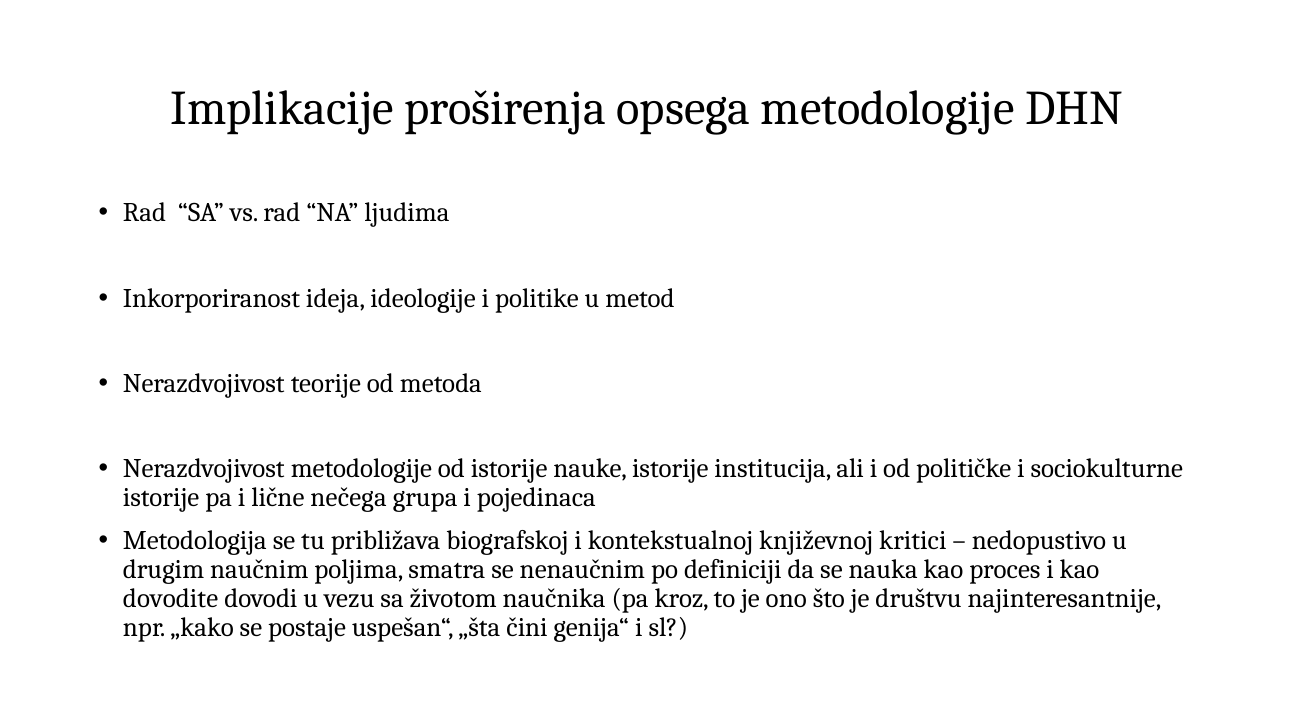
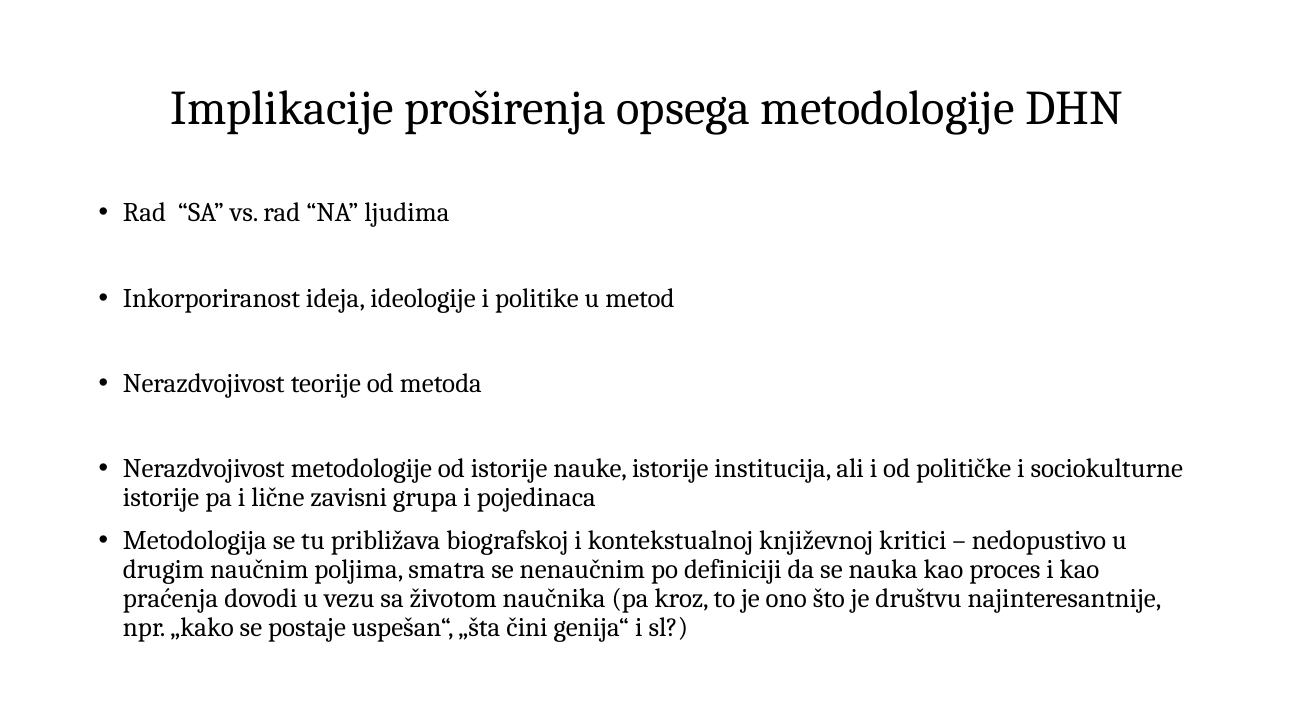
nečega: nečega -> zavisni (349, 498)
dovodite: dovodite -> praćenja (171, 599)
